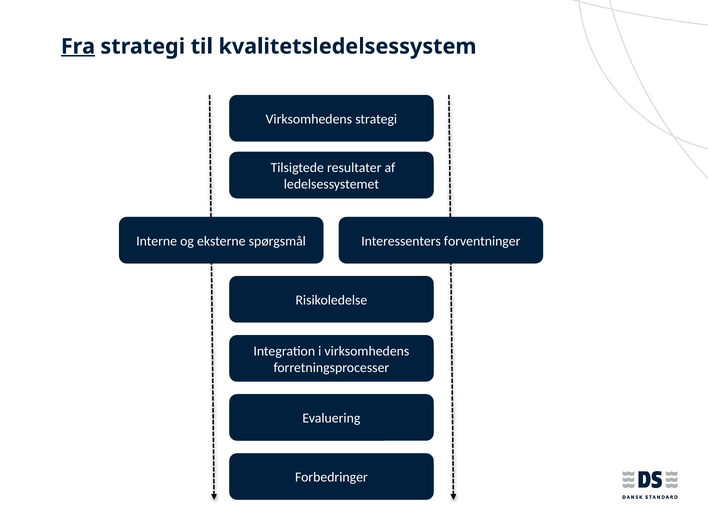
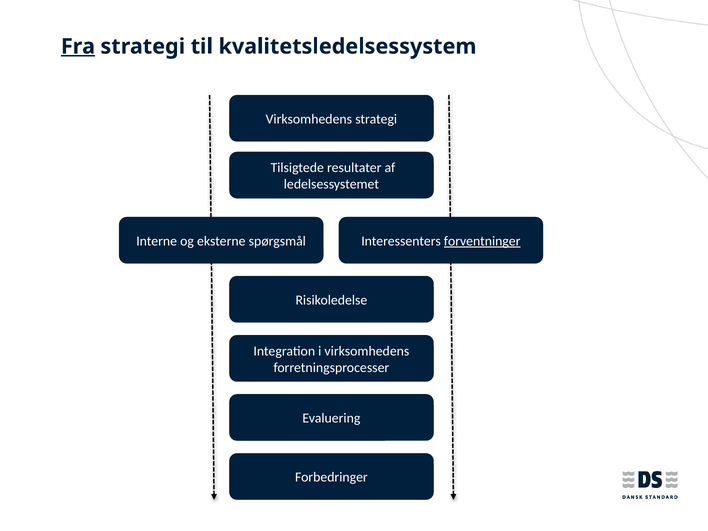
forventninger underline: none -> present (482, 241)
